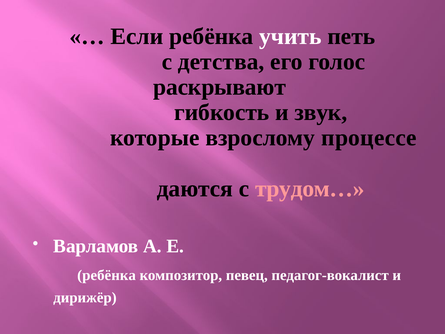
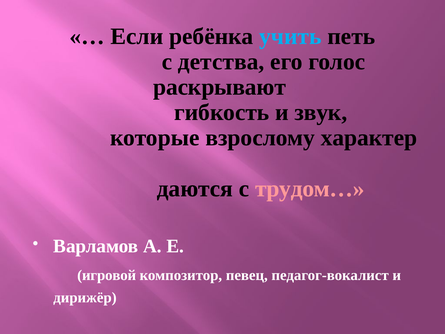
учить colour: white -> light blue (290, 36)
процессе: процессе -> характер (369, 138)
ребёнка: ребёнка -> игровой (107, 275)
